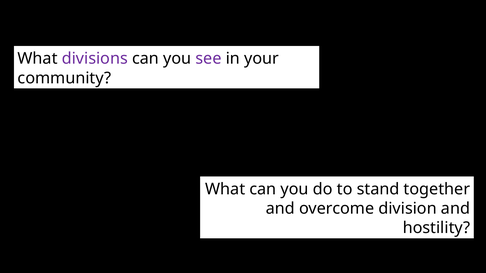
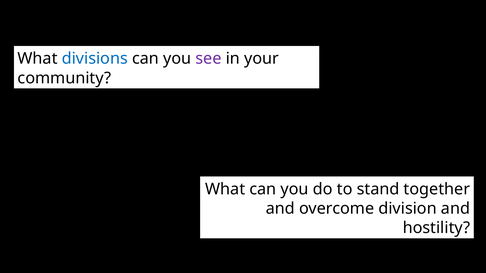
divisions colour: purple -> blue (95, 59)
